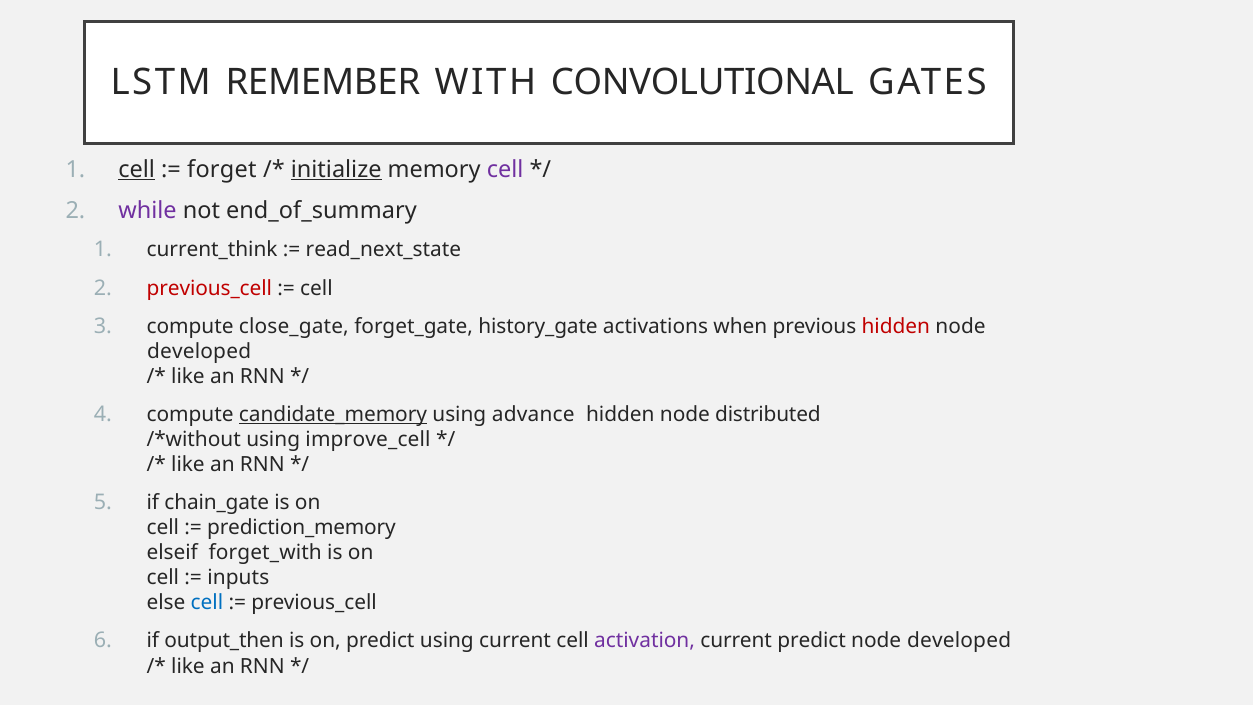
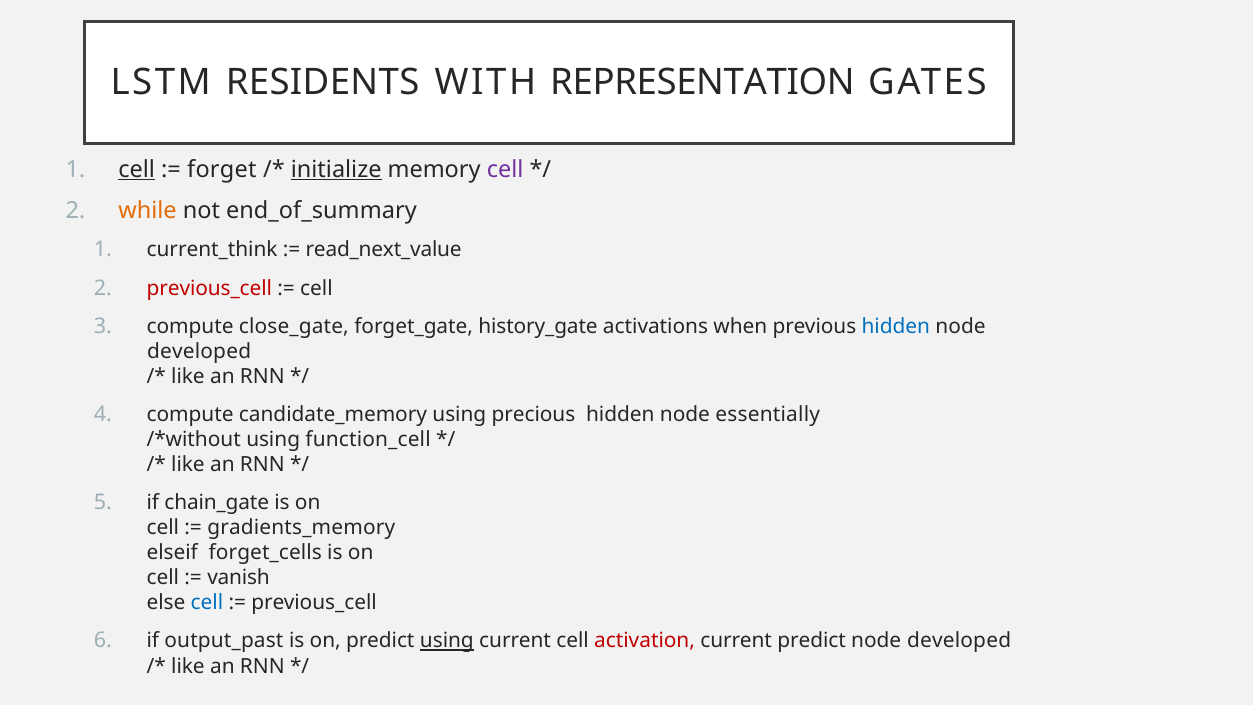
REMEMBER: REMEMBER -> RESIDENTS (323, 82)
CONVOLUTIONAL: CONVOLUTIONAL -> REPRESENTATION (702, 82)
while colour: purple -> orange (148, 210)
read_next_state: read_next_state -> read_next_value (384, 250)
hidden colour: red -> blue (896, 326)
candidate_memory underline: present -> none (333, 414)
advance: advance -> precious (533, 414)
distributed: distributed -> essentially (768, 414)
improve_cell: improve_cell -> function_cell (368, 439)
prediction_memory: prediction_memory -> gradients_memory (301, 528)
forget_with: forget_with -> forget_cells (265, 553)
inputs: inputs -> vanish (239, 578)
output_then: output_then -> output_past (224, 641)
using underline: none -> present (447, 641)
activation colour: purple -> red (645, 641)
